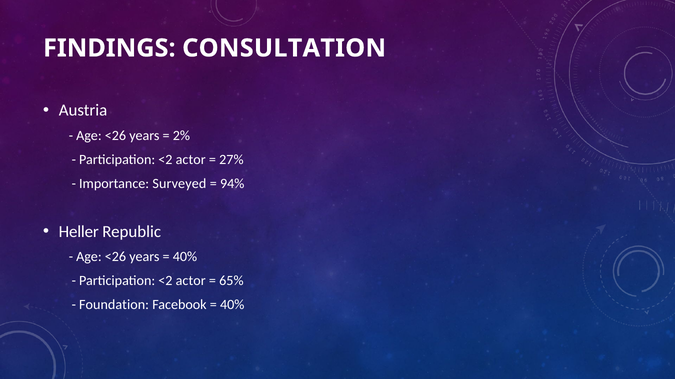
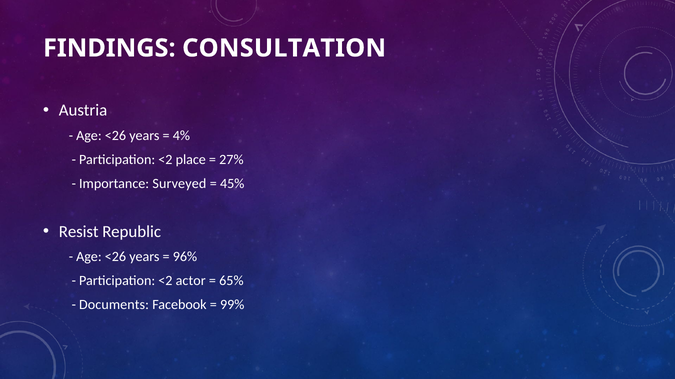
2%: 2% -> 4% (181, 136)
actor: actor -> place (191, 160)
94%: 94% -> 45% (232, 184)
Heller: Heller -> Resist (79, 232)
40%: 40% -> 96% (185, 257)
Foundation: Foundation -> Documents (114, 305)
40%: 40% -> 99% (232, 305)
